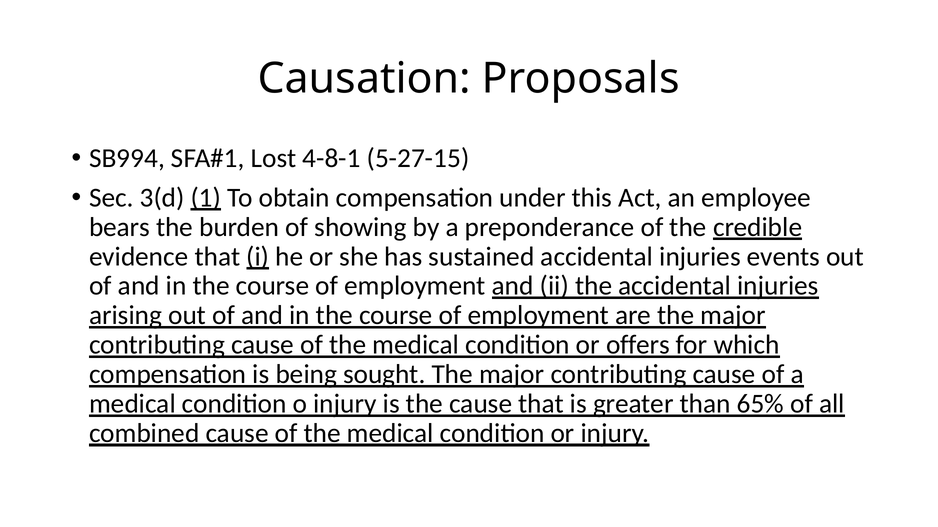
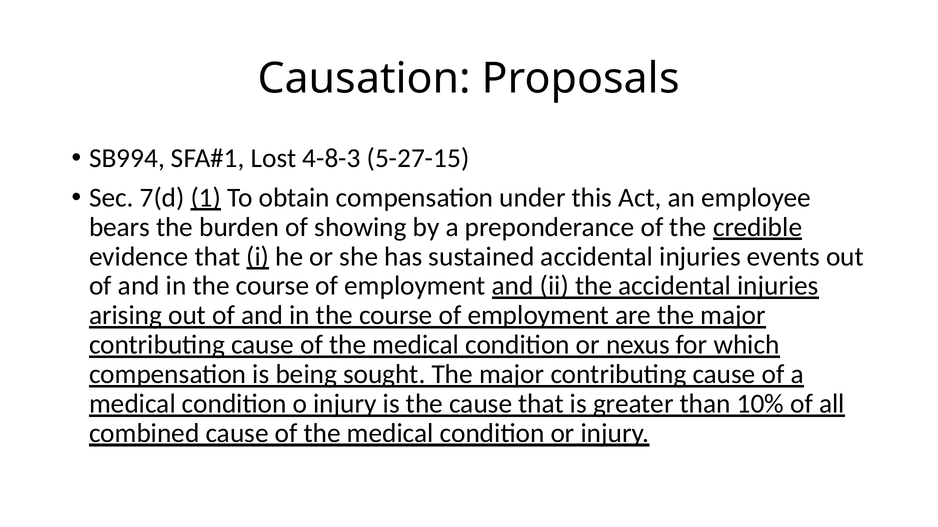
4-8-1: 4-8-1 -> 4-8-3 (332, 159)
3(d: 3(d -> 7(d (162, 198)
offers: offers -> nexus (638, 345)
65%: 65% -> 10% (760, 404)
